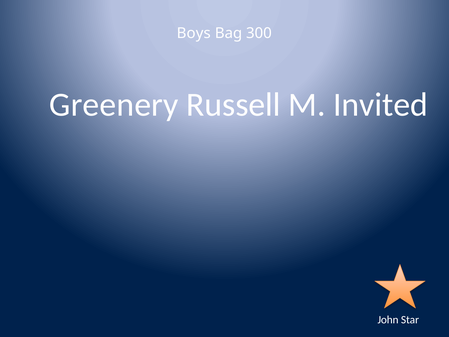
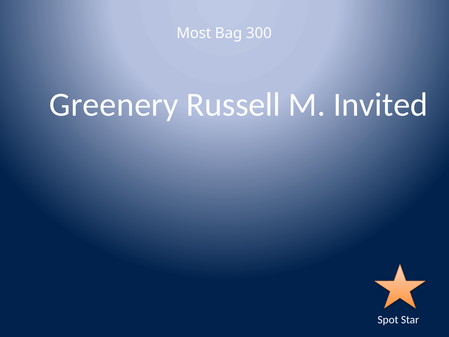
Boys: Boys -> Most (194, 33)
John: John -> Spot (388, 320)
